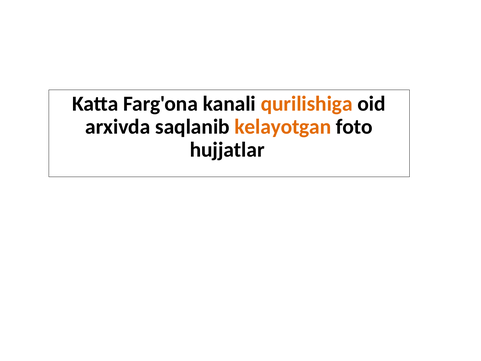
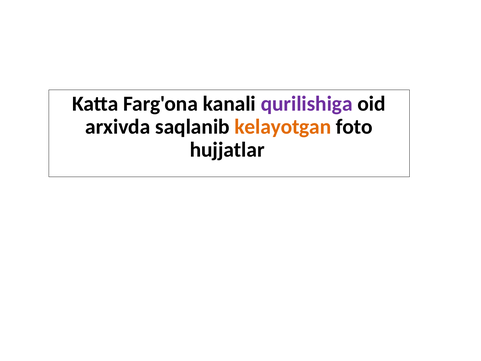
qurilishiga colour: orange -> purple (307, 104)
